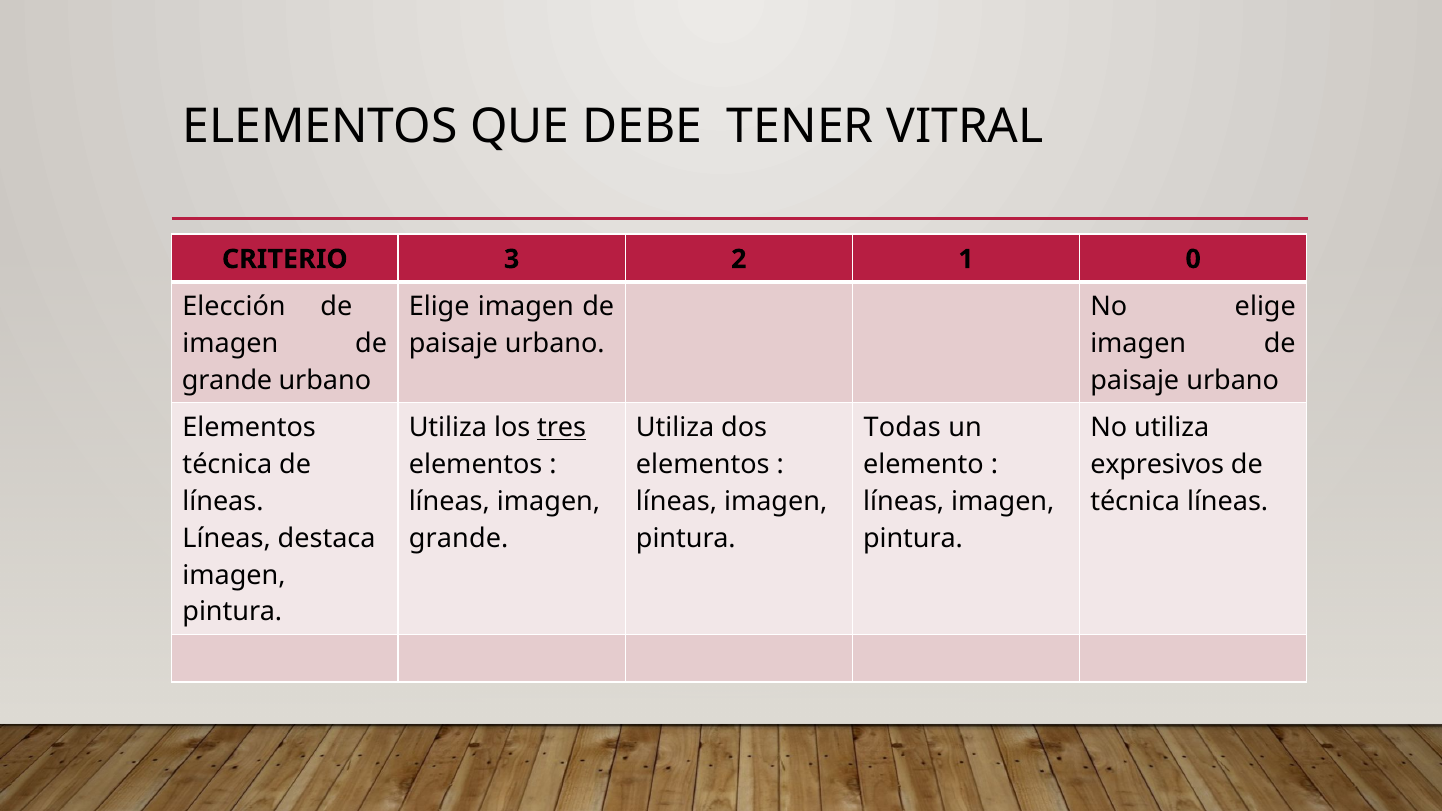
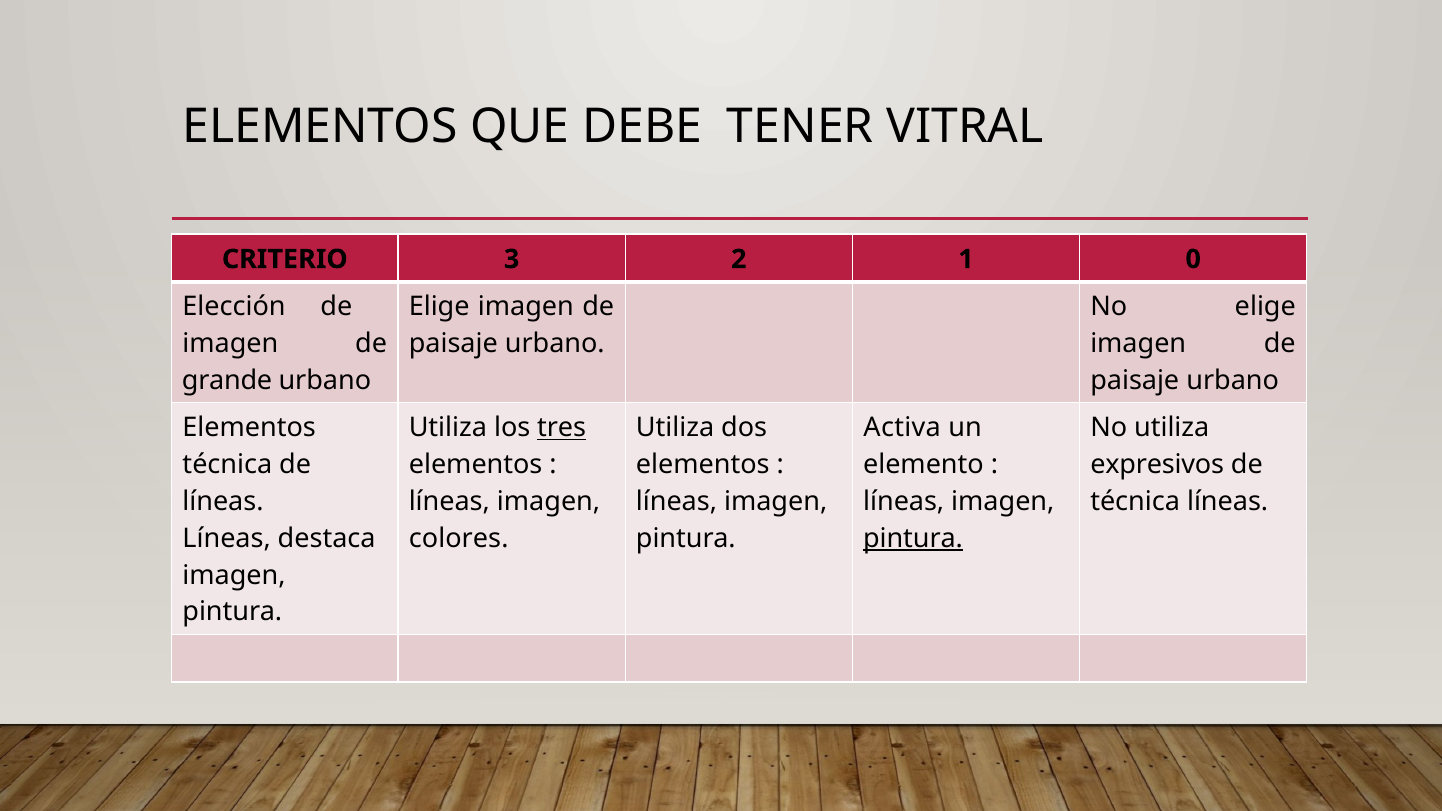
Todas: Todas -> Activa (902, 428)
grande: grande -> colores (459, 538)
pintura underline: none -> present (913, 538)
